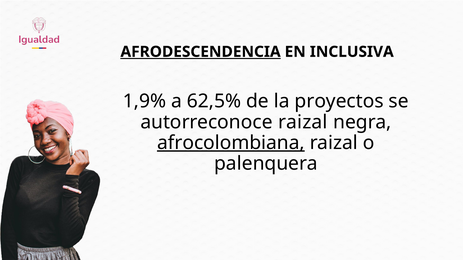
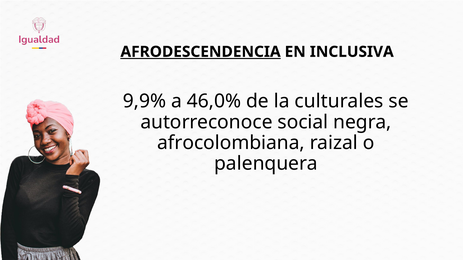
1,9%: 1,9% -> 9,9% (145, 101)
62,5%: 62,5% -> 46,0% (214, 101)
proyectos: proyectos -> culturales (339, 101)
autorreconoce raizal: raizal -> social (303, 122)
afrocolombiana underline: present -> none (231, 143)
